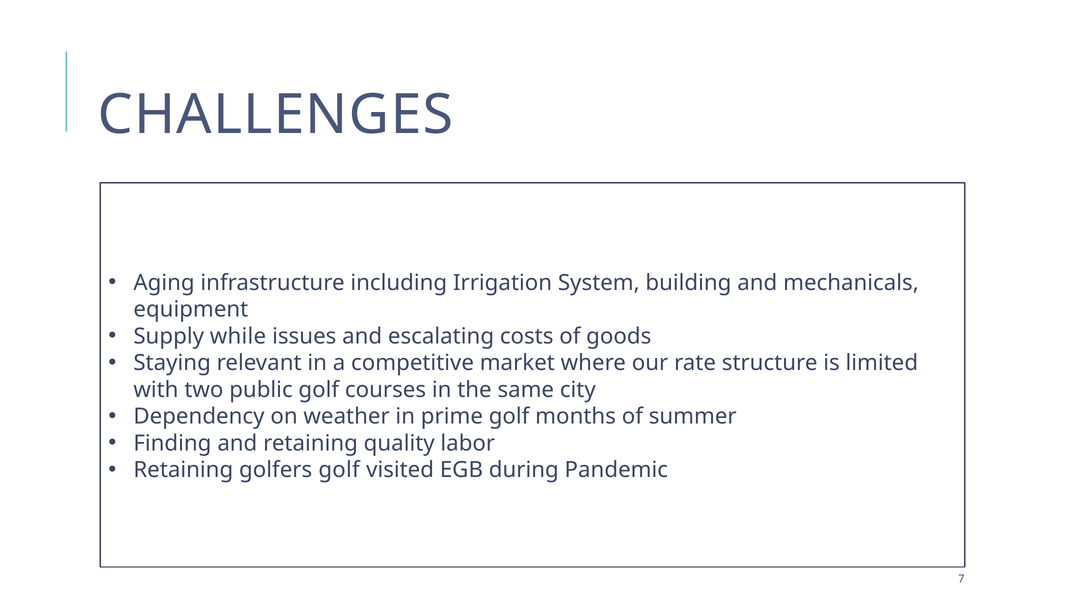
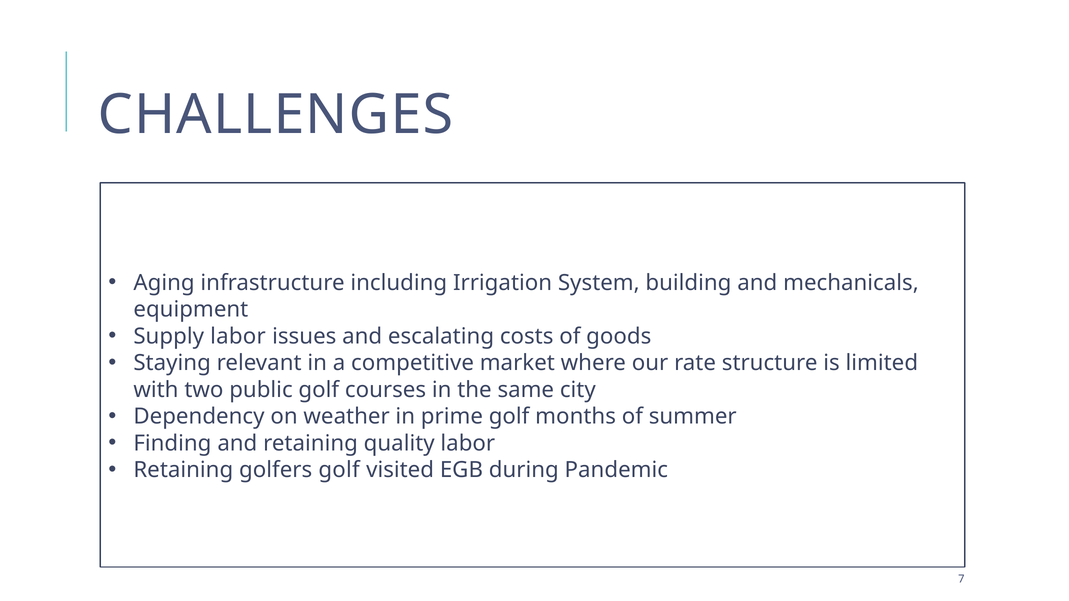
Supply while: while -> labor (238, 337)
